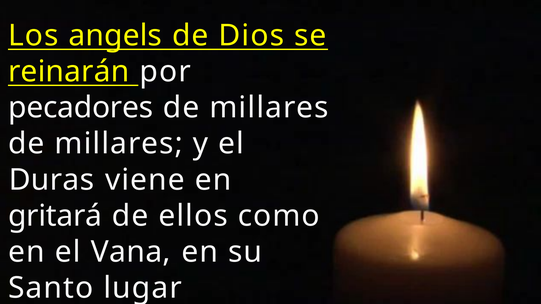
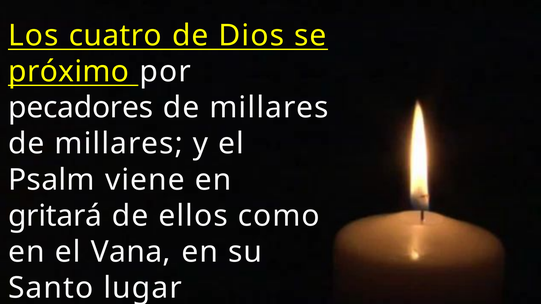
angels: angels -> cuatro (115, 36)
reinarán: reinarán -> próximo (69, 72)
Duras: Duras -> Psalm (51, 180)
